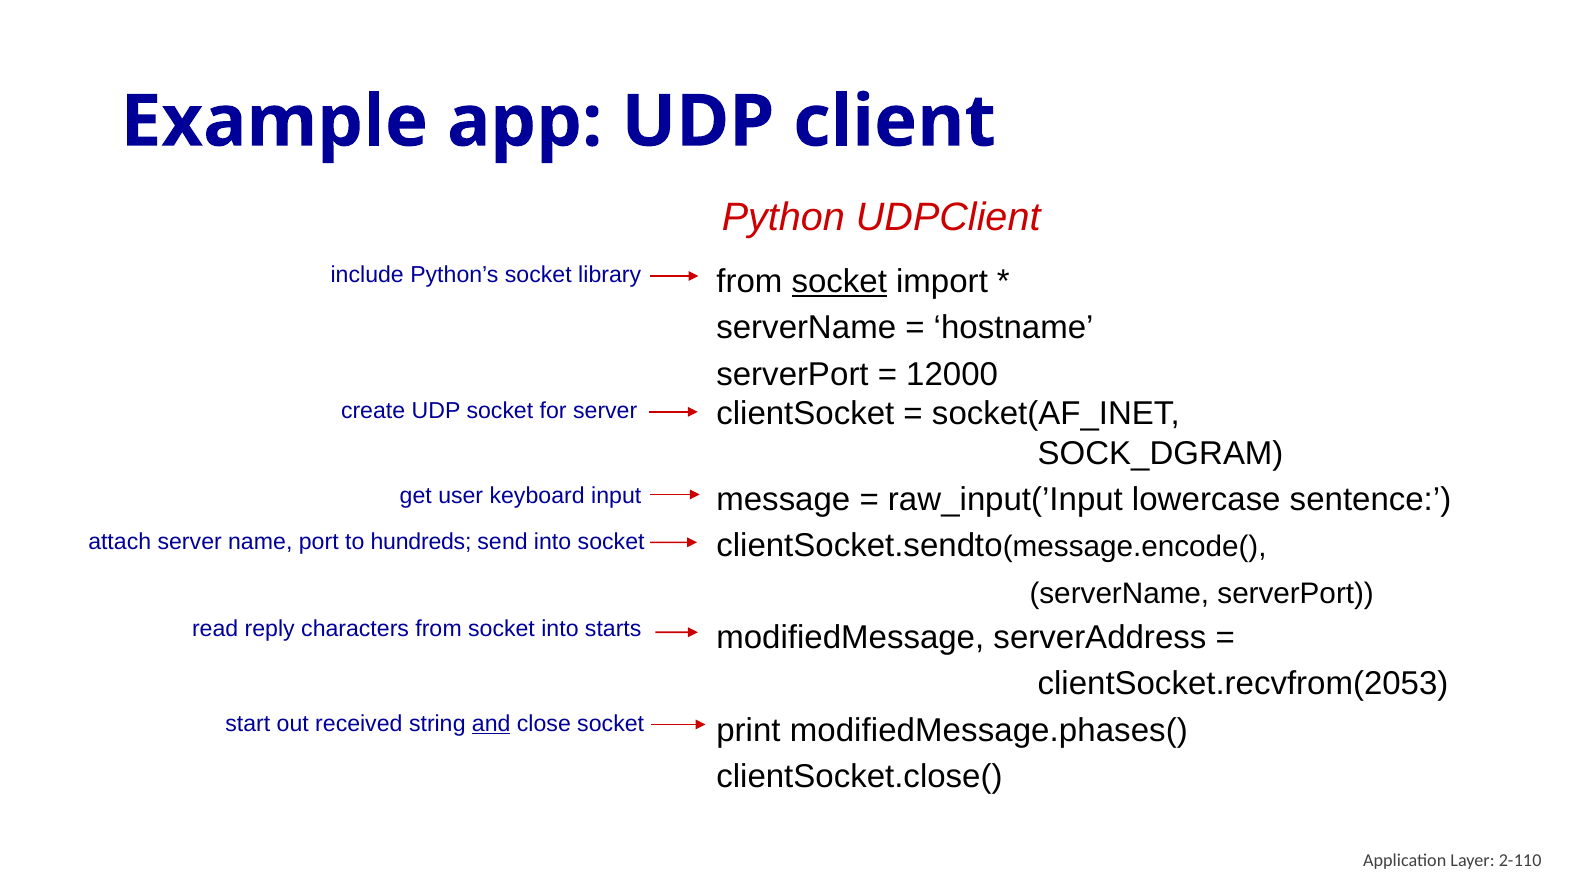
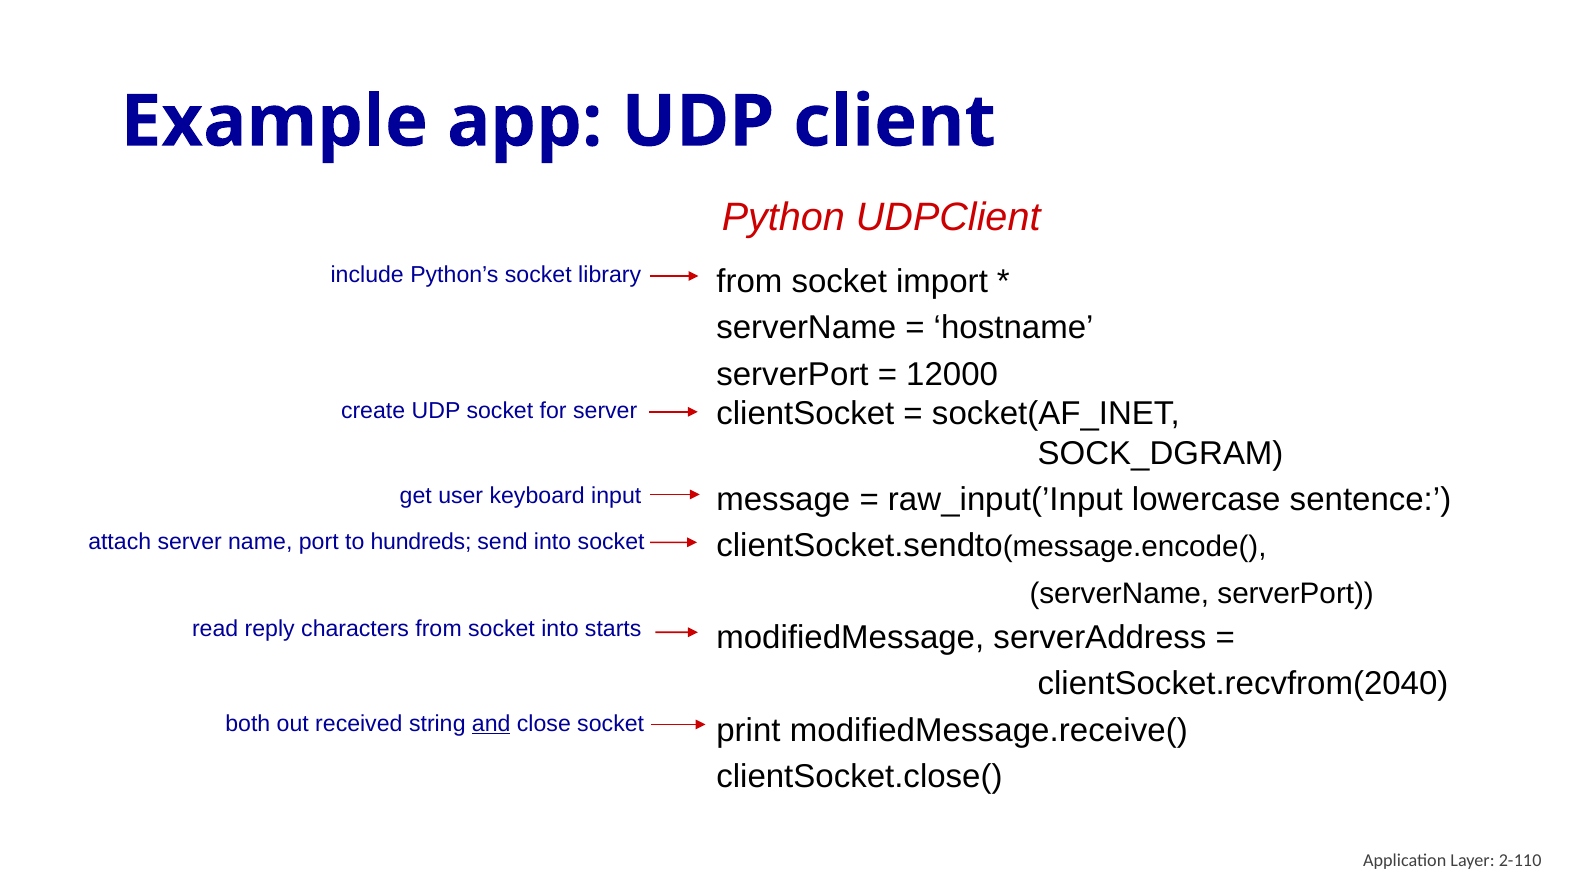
socket underline: present -> none (839, 282)
clientSocket.recvfrom(2053: clientSocket.recvfrom(2053 -> clientSocket.recvfrom(2040 (1243, 684)
start: start -> both (248, 724)
modifiedMessage.phases(: modifiedMessage.phases( -> modifiedMessage.receive( (989, 731)
